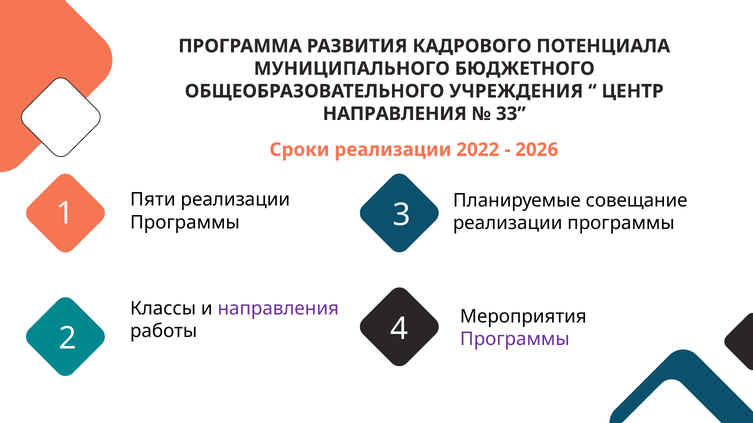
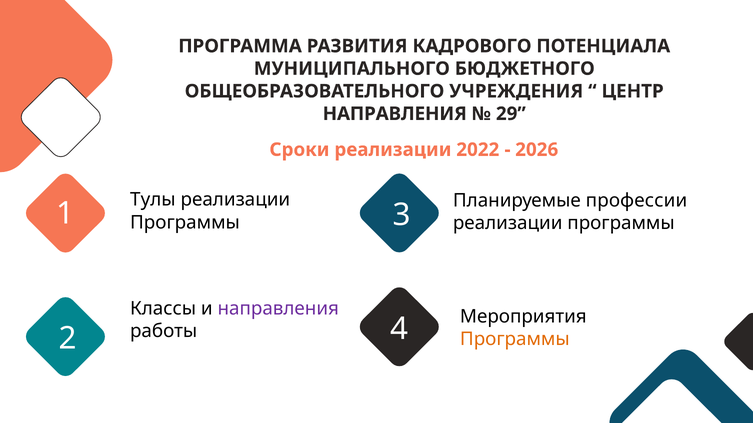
33: 33 -> 29 (511, 114)
Пяти: Пяти -> Тулы (153, 200)
совещание: совещание -> профессии (636, 201)
Программы colour: purple -> orange (515, 340)
